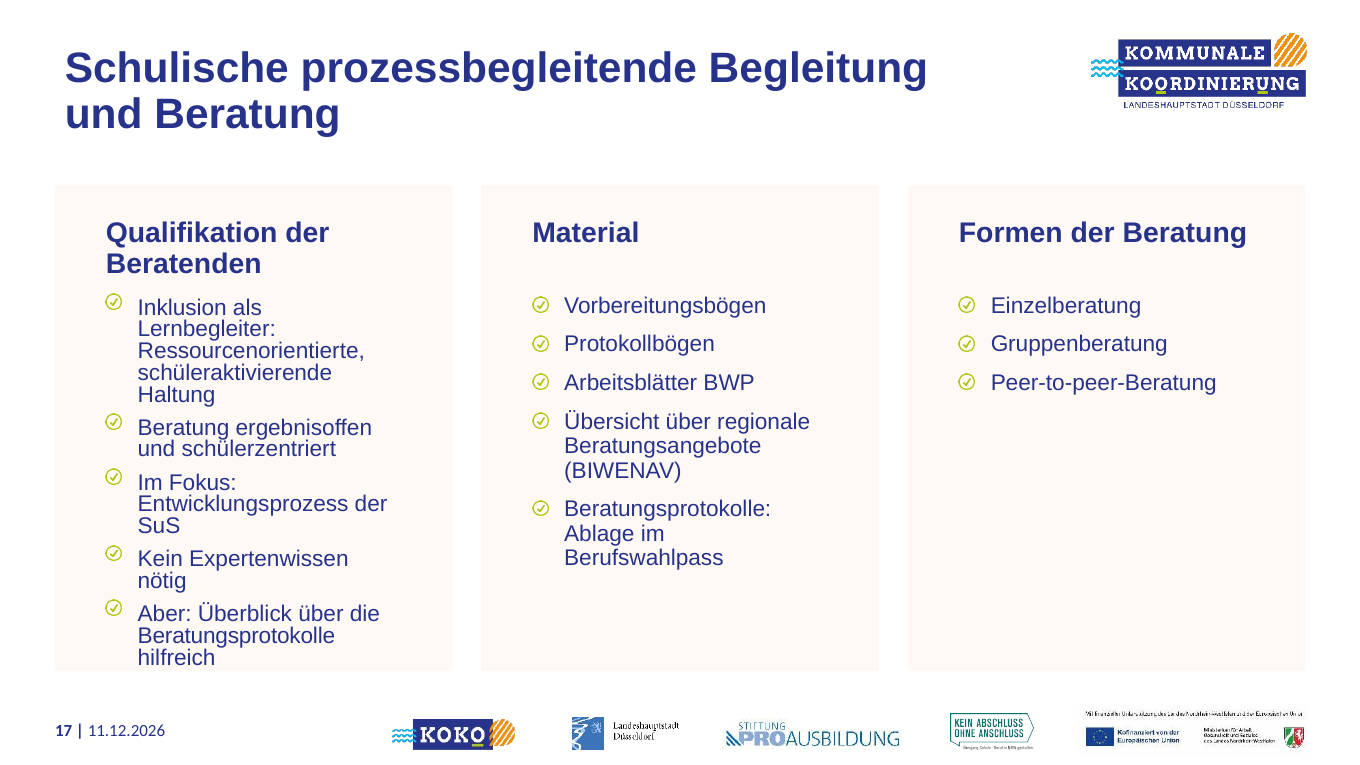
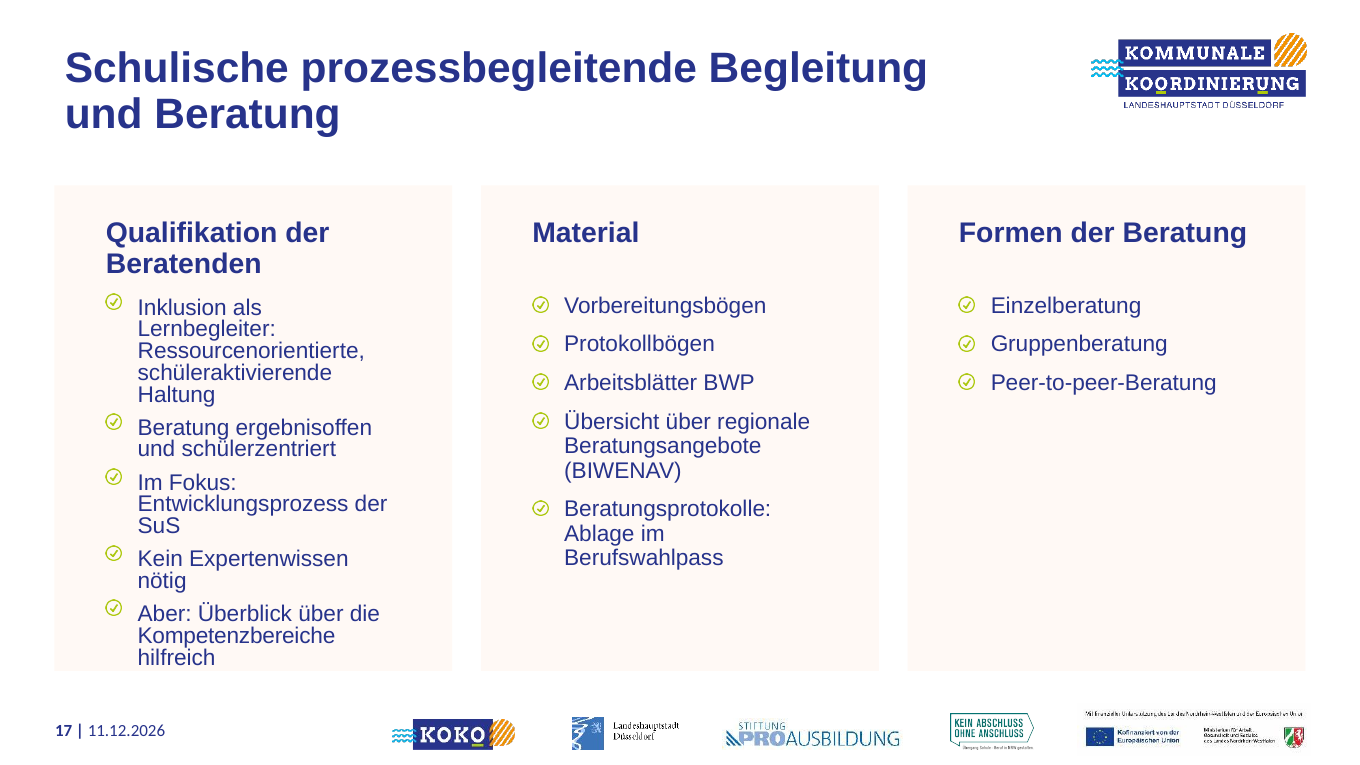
Beratungsprotokolle: Beratungsprotokolle -> Kompetenzbereiche (236, 636)
